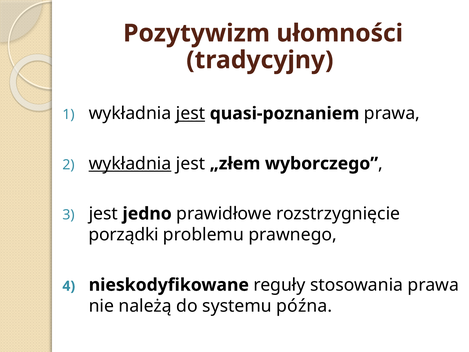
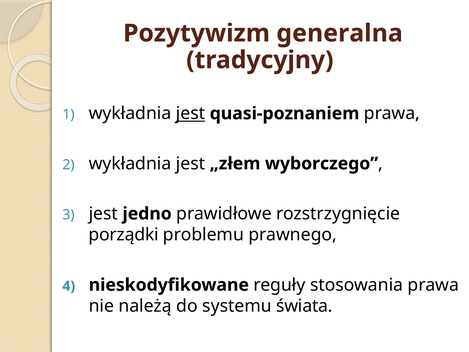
ułomności: ułomności -> generalna (340, 33)
wykładnia underline: present -> none (130, 163)
późna: późna -> świata (304, 306)
